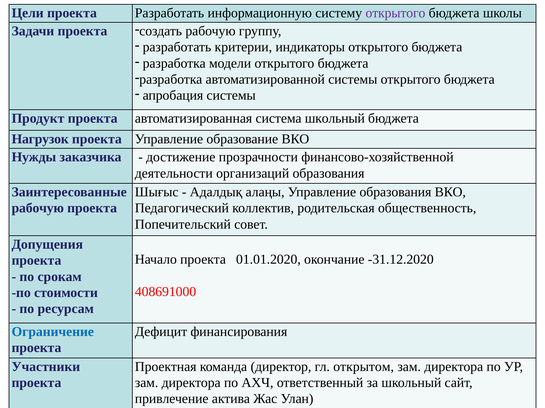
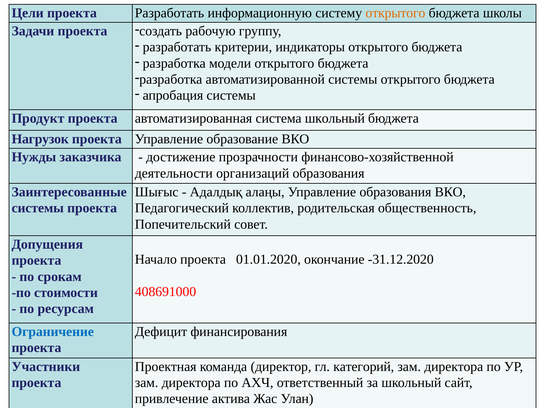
открытого colour: purple -> orange (395, 13)
рабочую: рабочую -> системы (38, 208)
открытом: открытом -> категорий (364, 367)
